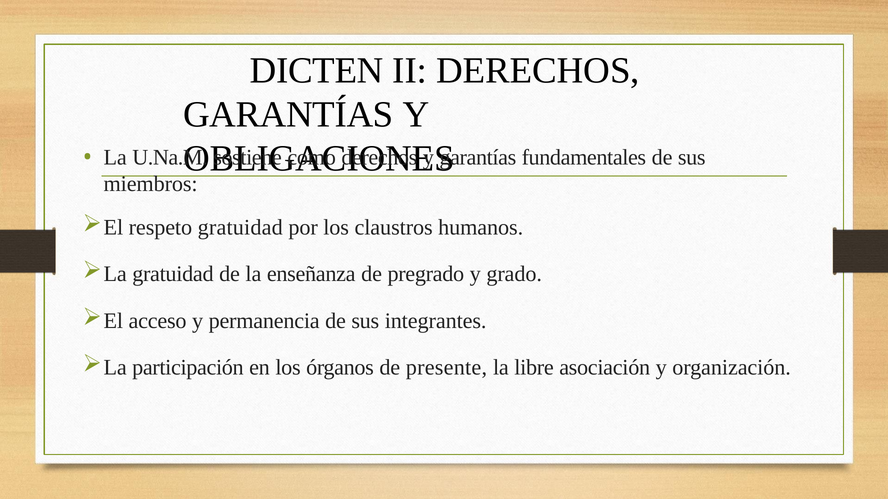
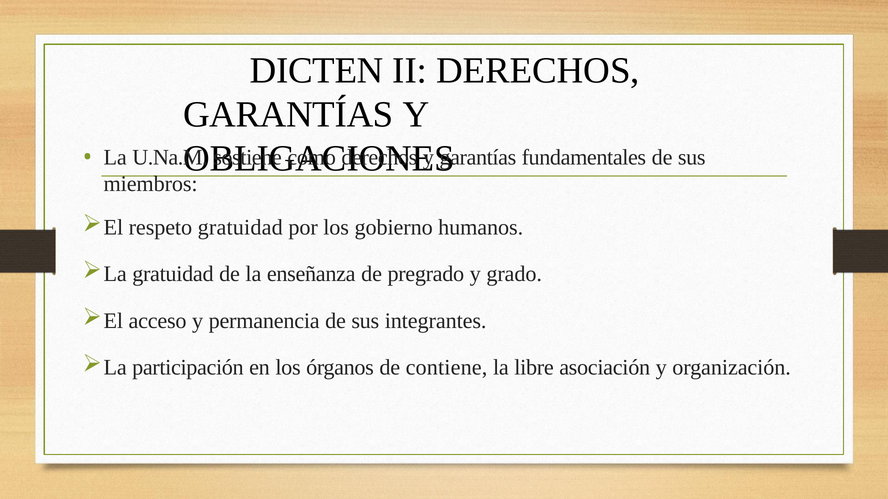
claustros: claustros -> gobierno (394, 228)
presente: presente -> contiene (447, 368)
